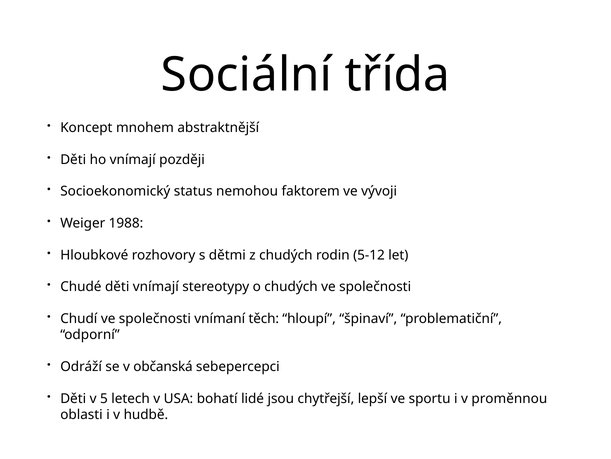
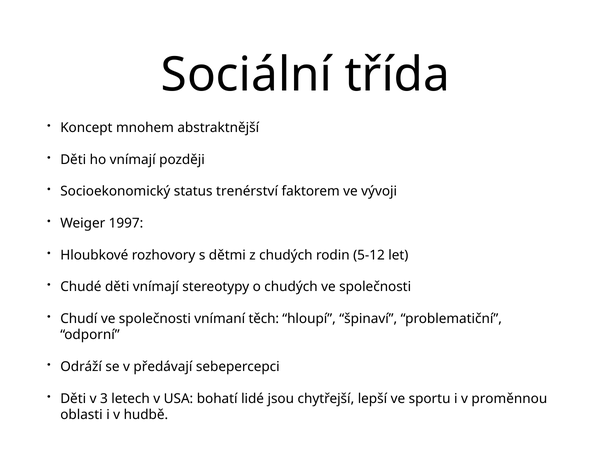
nemohou: nemohou -> trenérství (247, 191)
1988: 1988 -> 1997 (126, 223)
občanská: občanská -> předávají (163, 366)
5: 5 -> 3 (104, 398)
